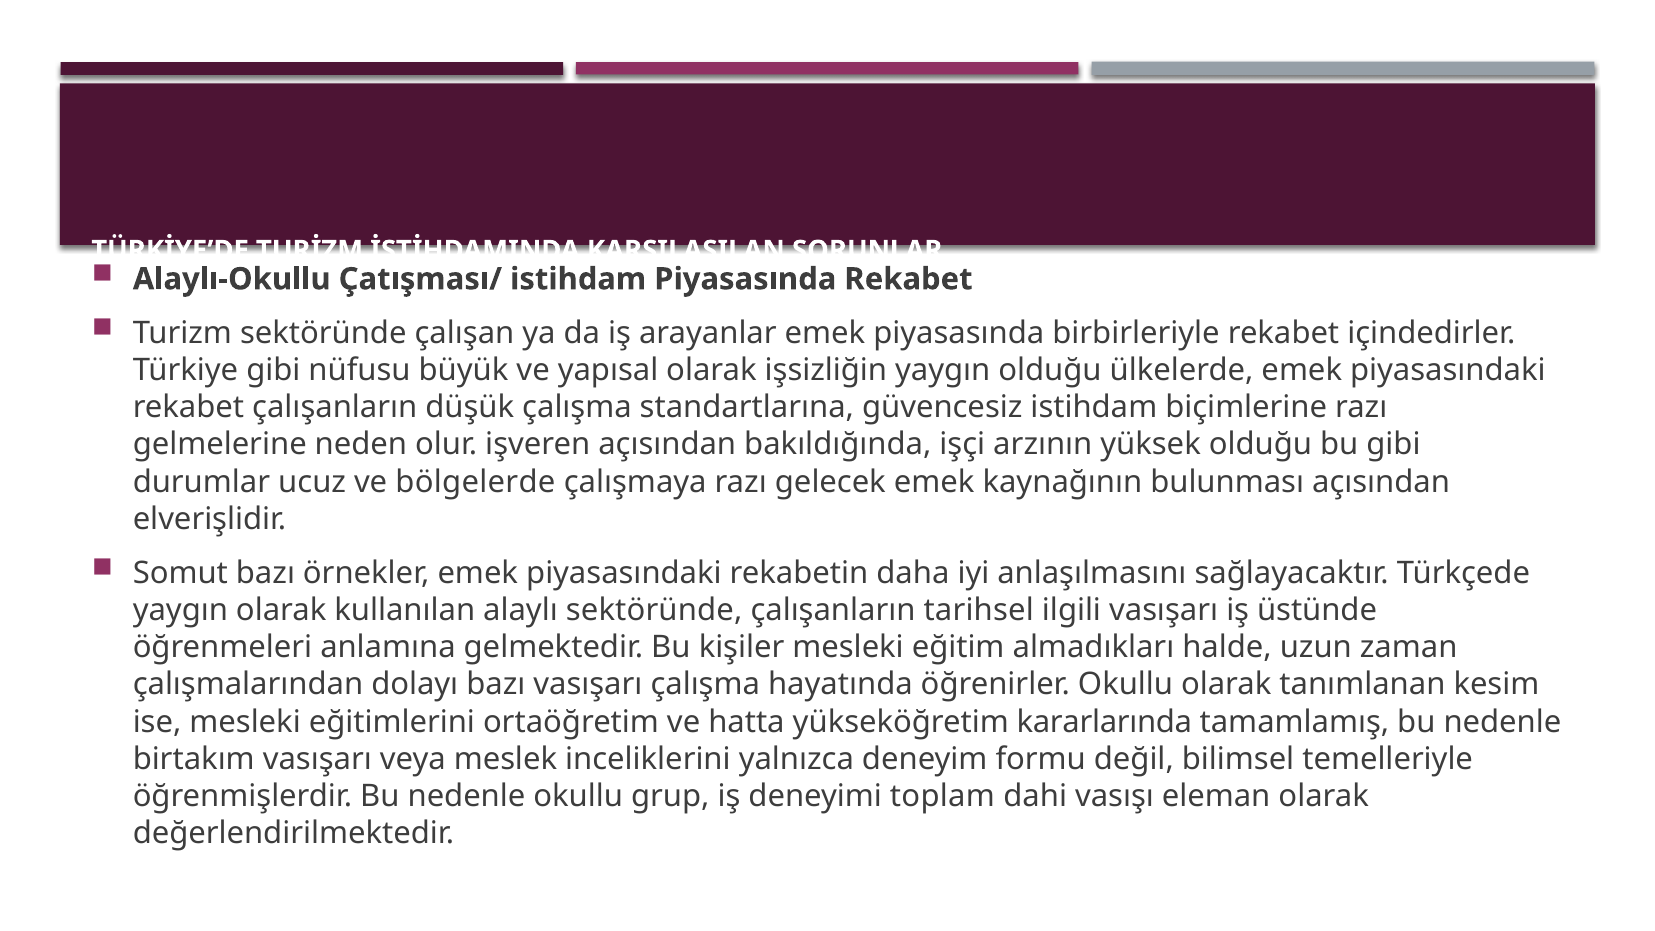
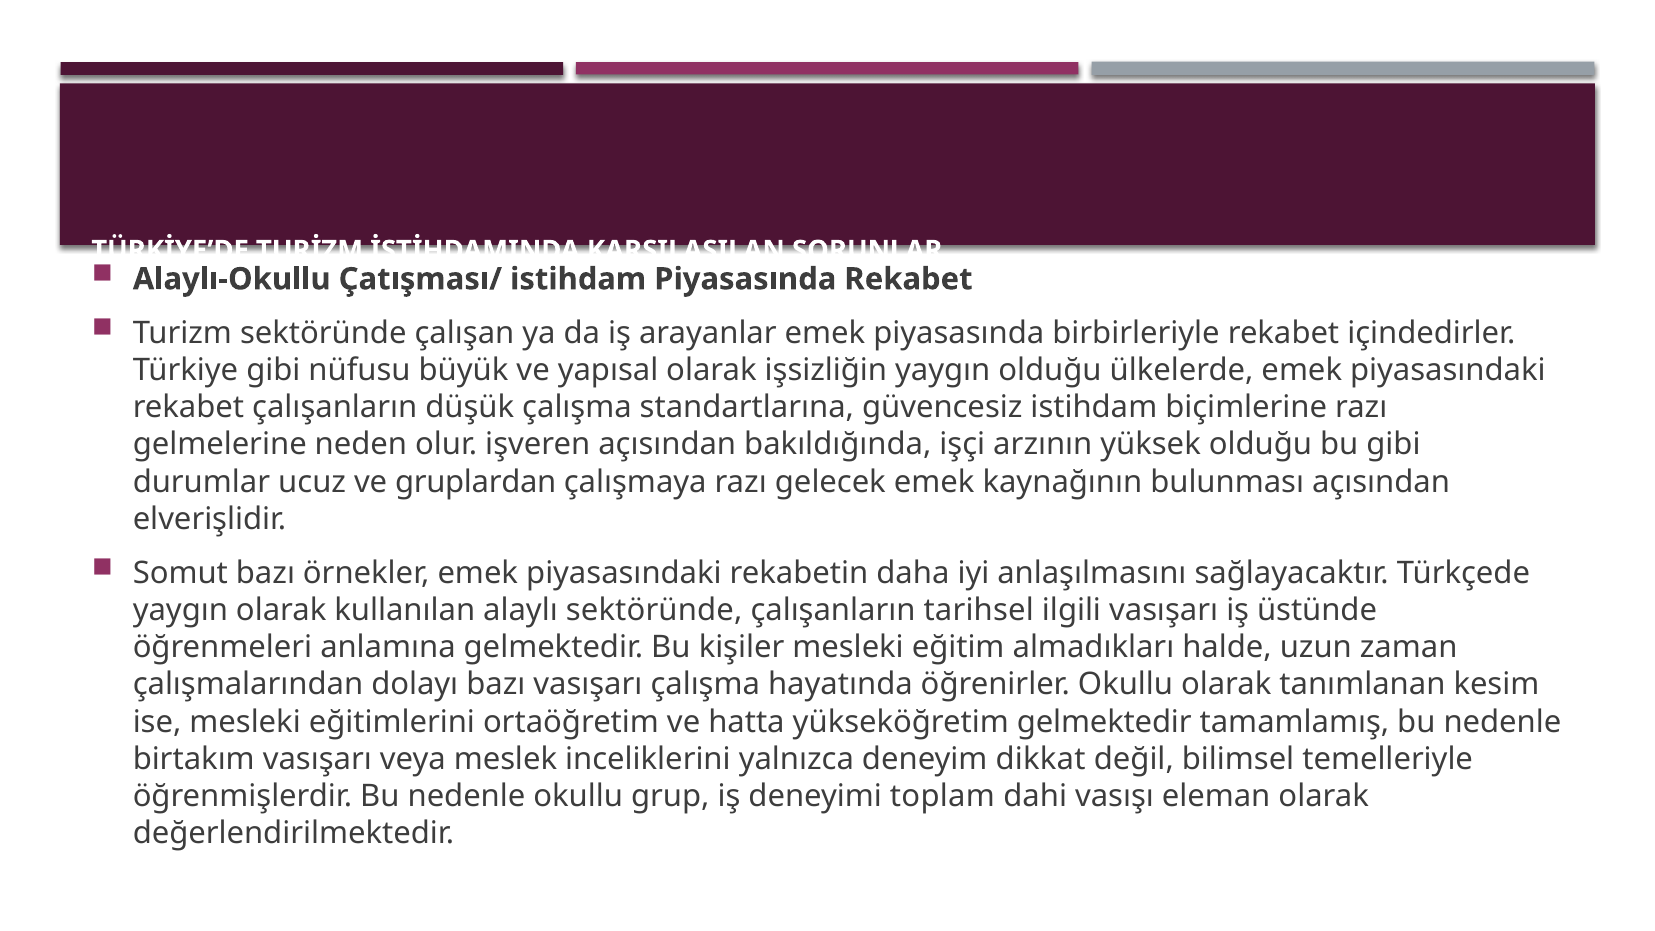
bölgelerde: bölgelerde -> gruplardan (476, 482)
yükseköğretim kararlarında: kararlarında -> gelmektedir (1104, 722)
formu: formu -> dikkat (1041, 759)
